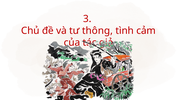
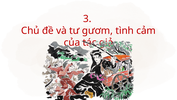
thông: thông -> gươm (97, 31)
